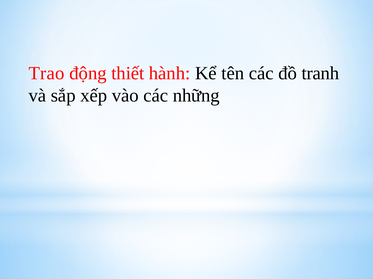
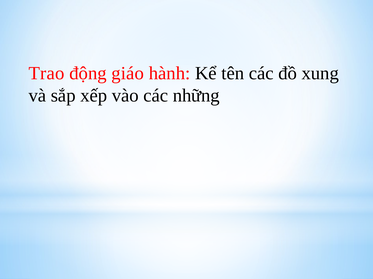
thiết: thiết -> giáo (128, 73)
tranh: tranh -> xung (320, 73)
